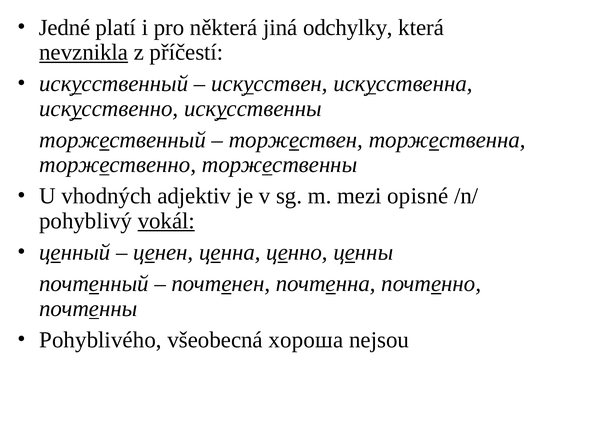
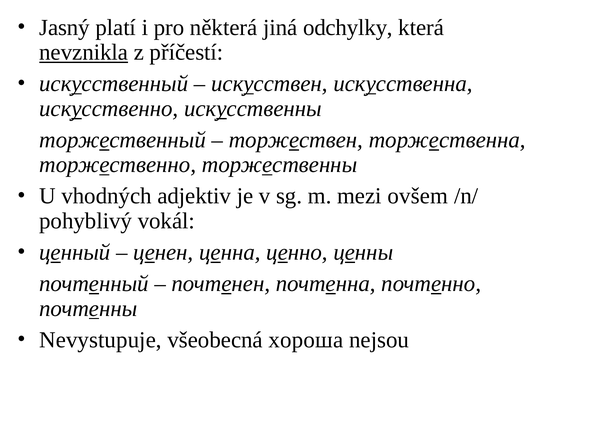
Jedné: Jedné -> Jasný (64, 27)
opisné: opisné -> ovšem (418, 196)
vokál underline: present -> none (166, 221)
Pohyblivého: Pohyblivého -> Nevystupuje (100, 339)
